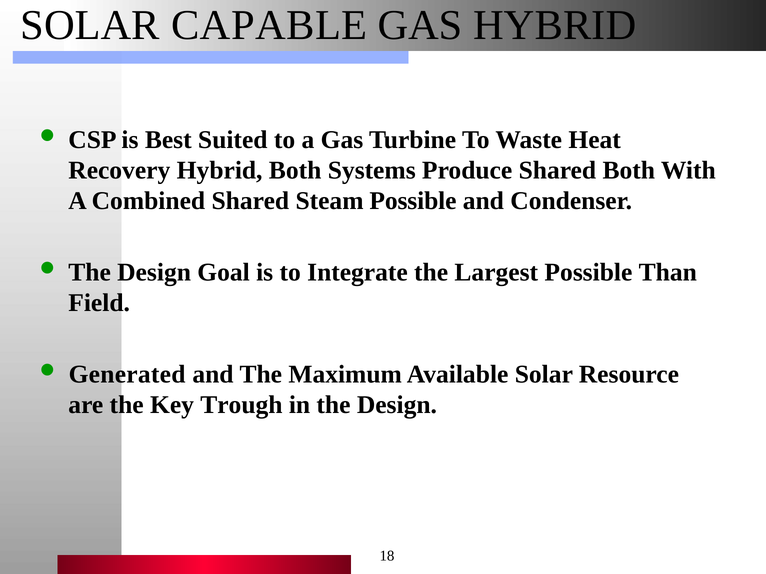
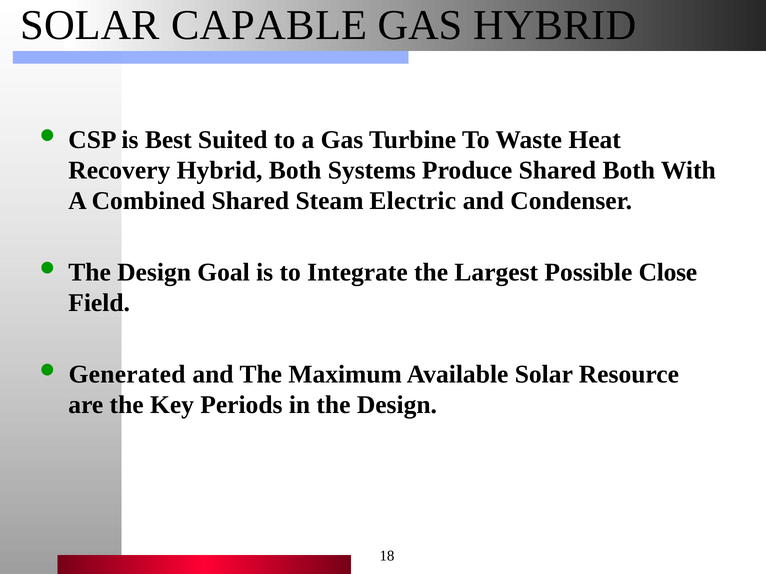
Steam Possible: Possible -> Electric (413, 201)
Than: Than -> Close (668, 272)
Trough: Trough -> Periods (241, 405)
